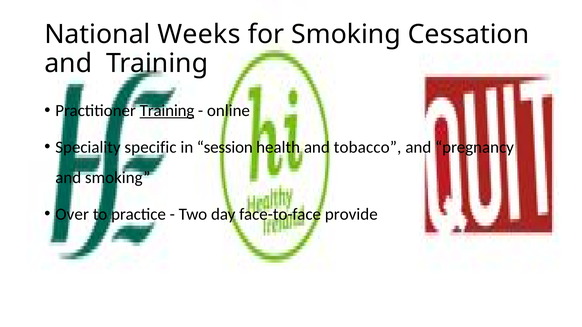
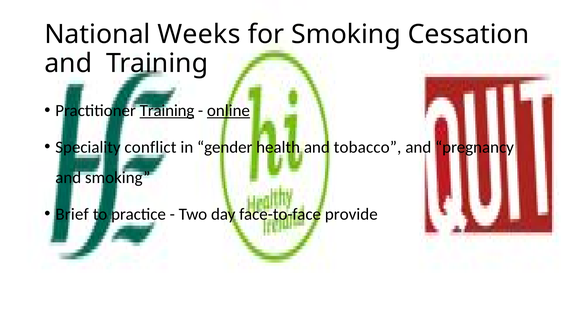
online underline: none -> present (228, 111)
specific: specific -> conflict (150, 147)
session: session -> gender (225, 147)
Over: Over -> Brief (72, 214)
